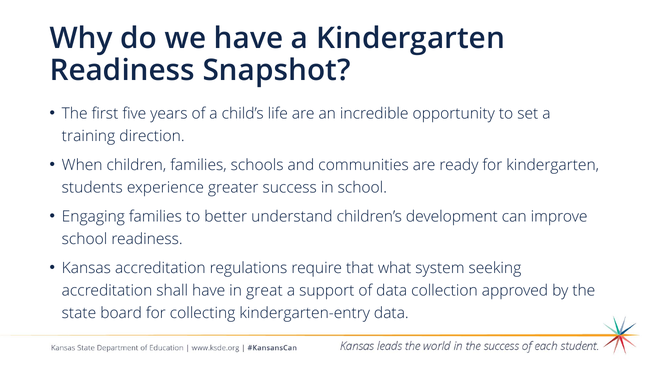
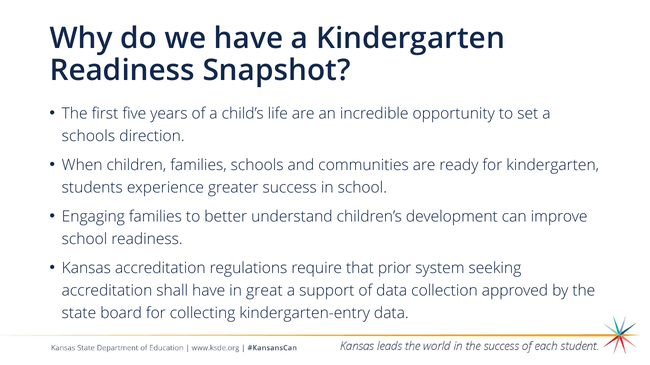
training: training -> schools (88, 136)
what: what -> prior (395, 269)
